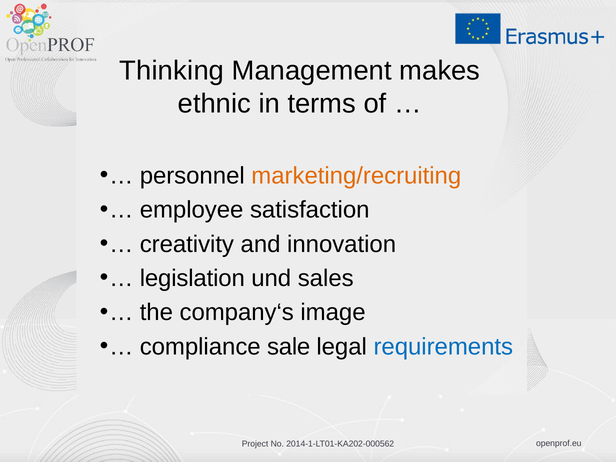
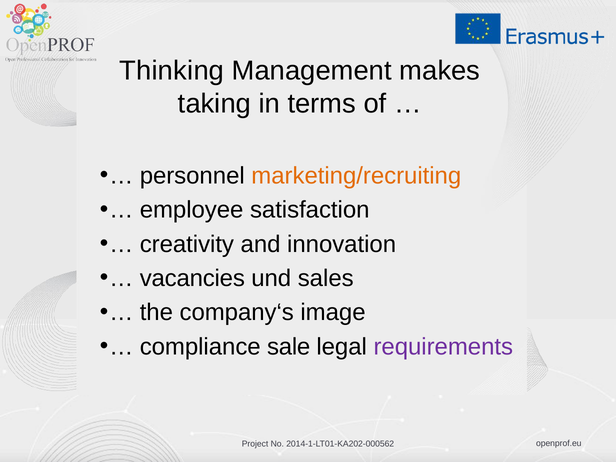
ethnic: ethnic -> taking (214, 103)
legislation: legislation -> vacancies (192, 278)
requirements colour: blue -> purple (443, 347)
